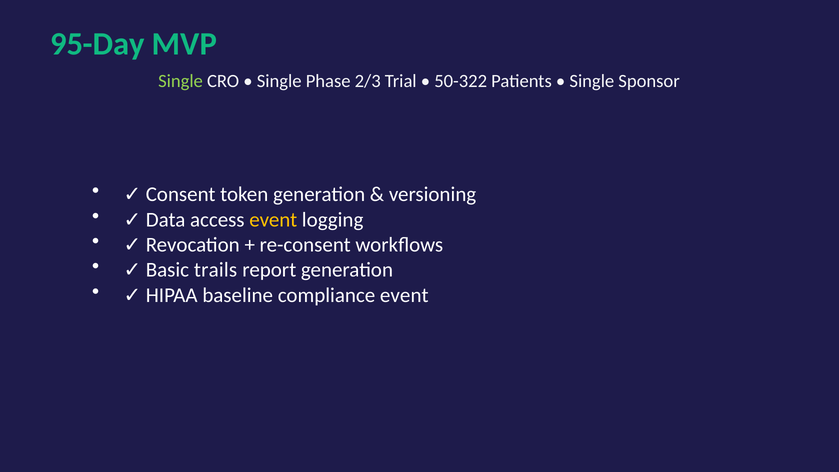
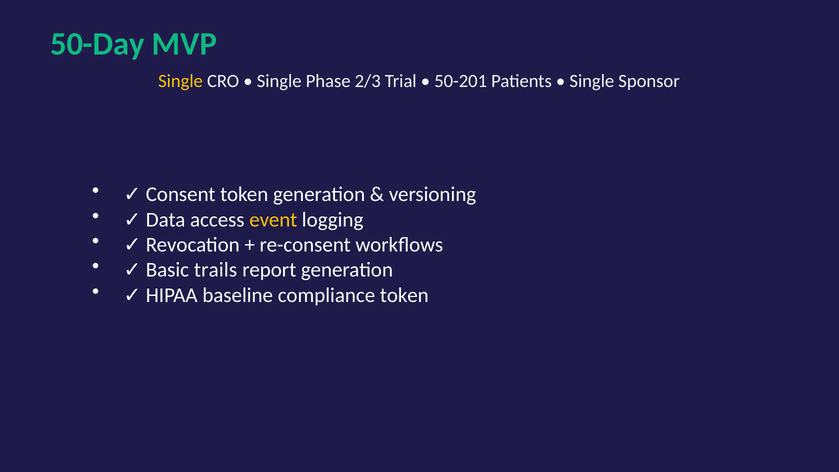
95-Day: 95-Day -> 50-Day (97, 44)
Single colour: light green -> yellow (181, 81)
50-322: 50-322 -> 50-201 (461, 81)
compliance event: event -> token (404, 295)
